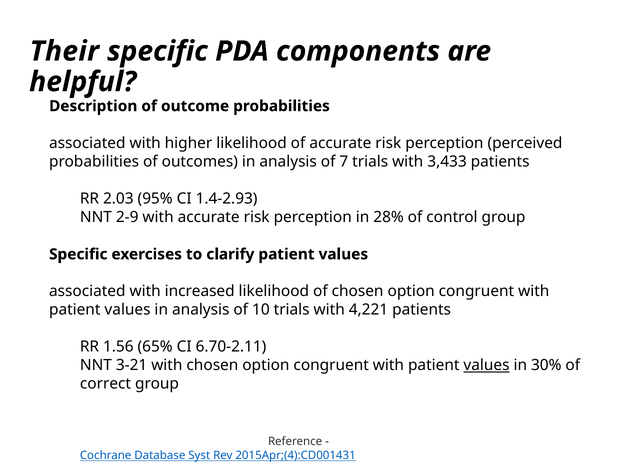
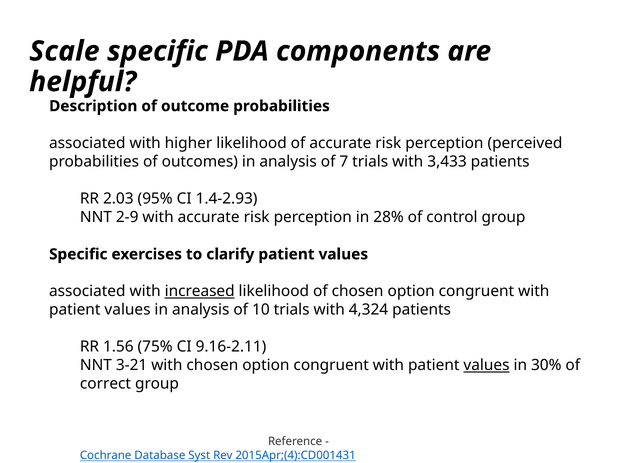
Their: Their -> Scale (64, 51)
increased underline: none -> present (200, 291)
4,221: 4,221 -> 4,324 (368, 310)
65%: 65% -> 75% (155, 347)
6.70-2.11: 6.70-2.11 -> 9.16-2.11 (231, 347)
